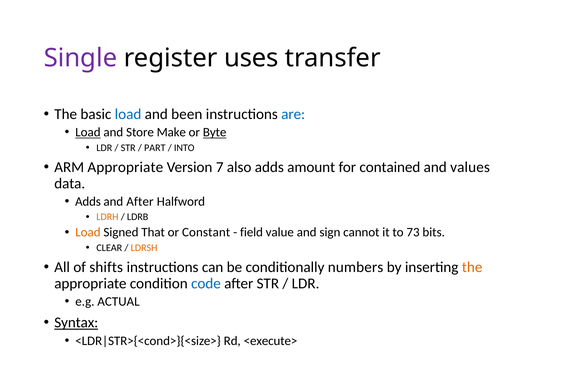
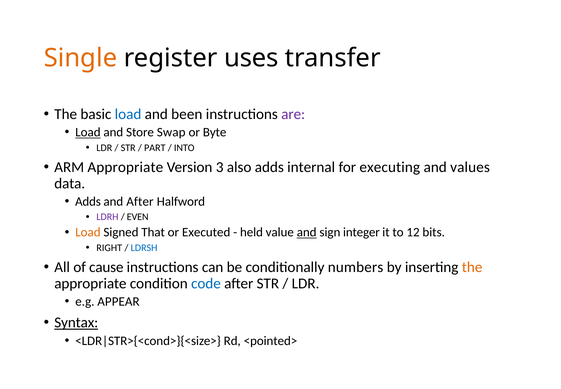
Single colour: purple -> orange (80, 58)
are colour: blue -> purple (293, 114)
Make: Make -> Swap (171, 132)
Byte underline: present -> none (215, 132)
7: 7 -> 3 (220, 167)
amount: amount -> internal (311, 167)
contained: contained -> executing (390, 167)
LDRH colour: orange -> purple (107, 217)
LDRB: LDRB -> EVEN (138, 217)
Constant: Constant -> Executed (206, 232)
field: field -> held (251, 232)
and underline: none -> present (307, 232)
cannot: cannot -> integer (361, 232)
73: 73 -> 12 (413, 232)
CLEAR: CLEAR -> RIGHT (109, 247)
LDRSH colour: orange -> blue (144, 247)
shifts: shifts -> cause (106, 267)
ACTUAL: ACTUAL -> APPEAR (118, 301)
<execute>: <execute> -> <pointed> (270, 340)
